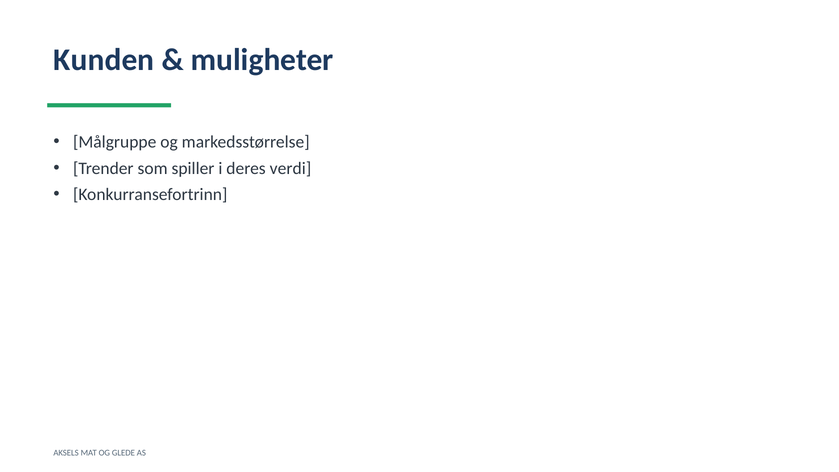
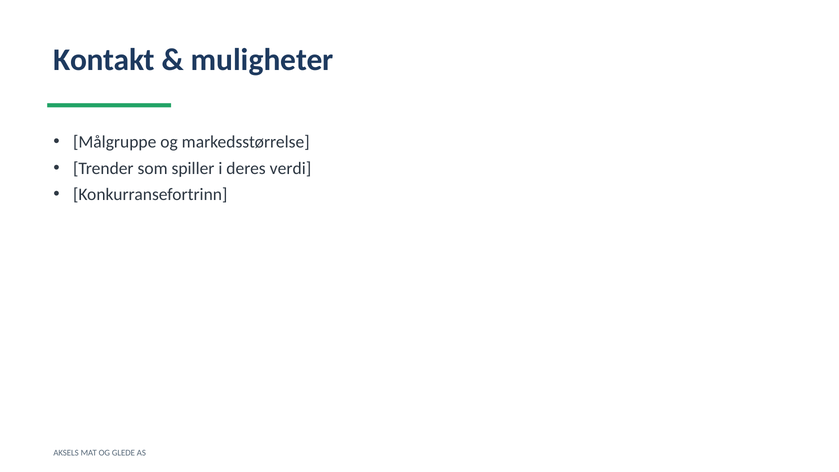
Kunden: Kunden -> Kontakt (104, 60)
